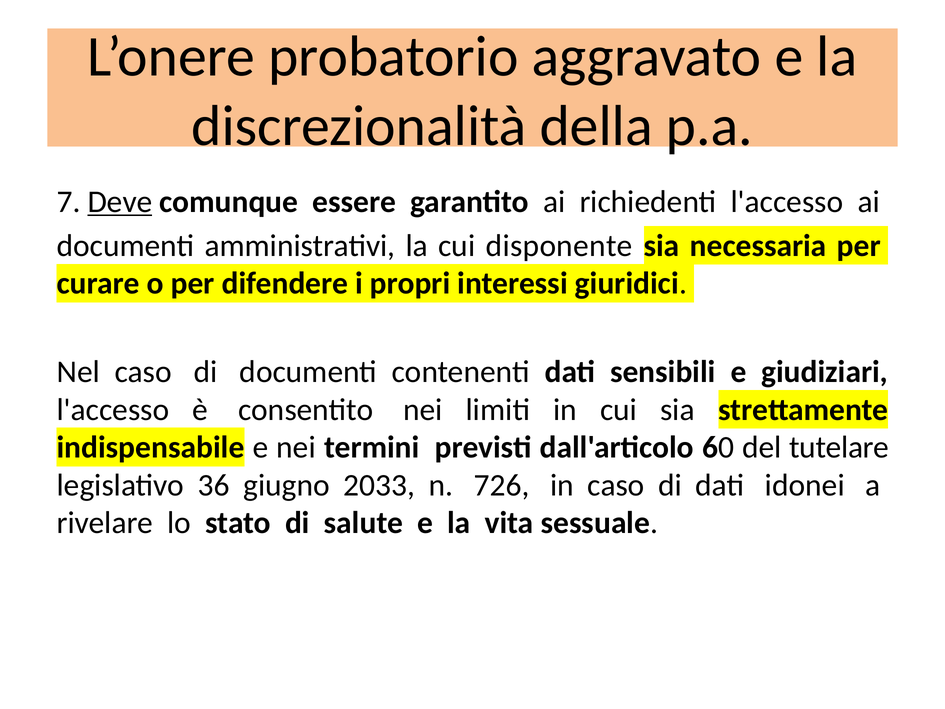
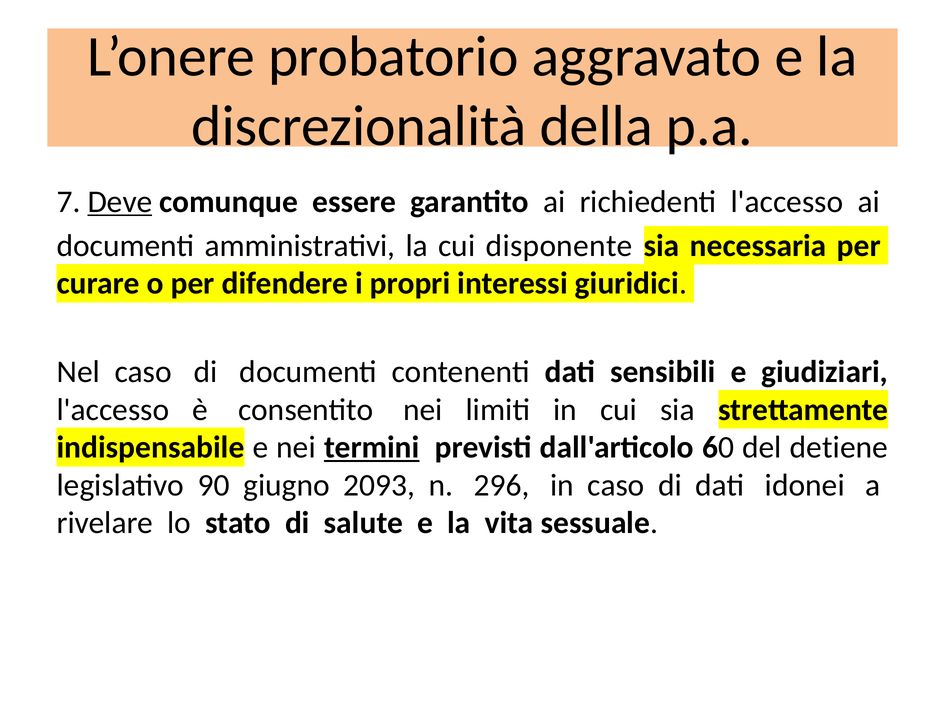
termini underline: none -> present (372, 447)
tutelare: tutelare -> detiene (839, 447)
36: 36 -> 90 (214, 485)
2033: 2033 -> 2093 (379, 485)
726: 726 -> 296 (502, 485)
